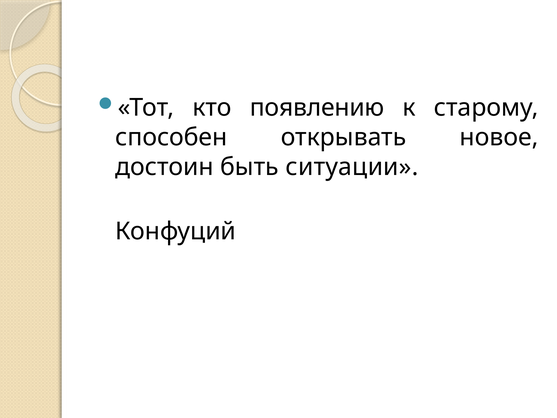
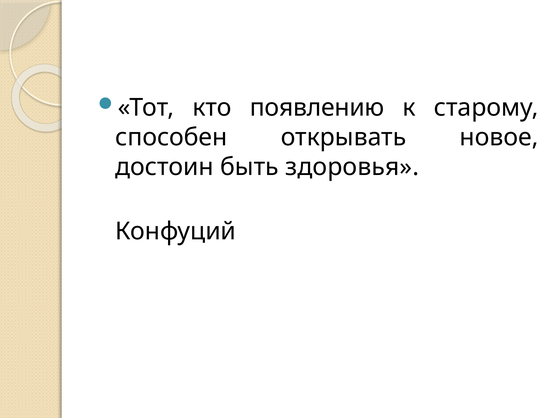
ситуации: ситуации -> здоровья (352, 167)
